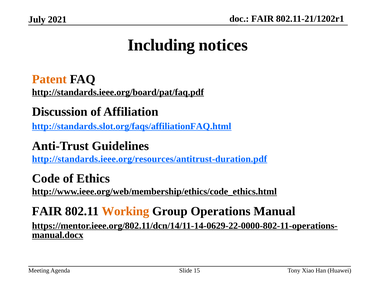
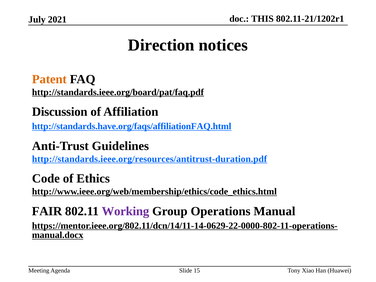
FAIR: FAIR -> THIS (262, 19)
Including: Including -> Direction (161, 45)
http://standards.slot.org/faqs/affiliationFAQ.html: http://standards.slot.org/faqs/affiliationFAQ.html -> http://standards.have.org/faqs/affiliationFAQ.html (132, 126)
Working colour: orange -> purple (125, 211)
